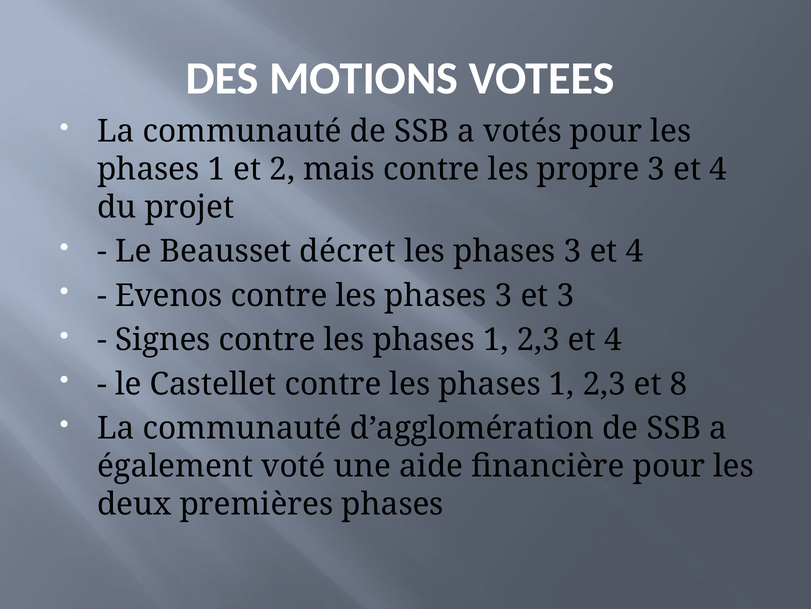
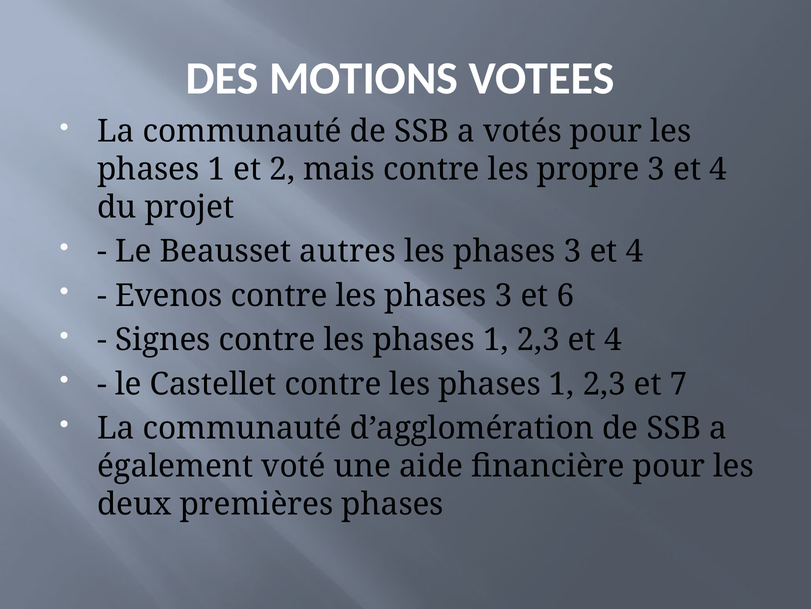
décret: décret -> autres (348, 251)
et 3: 3 -> 6 (566, 295)
8: 8 -> 7 (679, 384)
